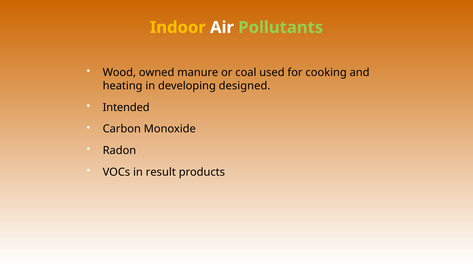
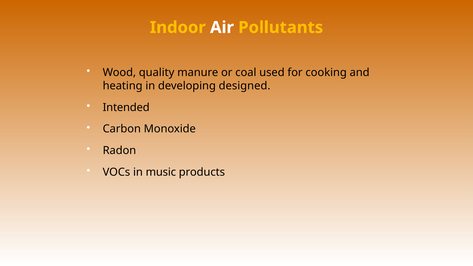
Pollutants colour: light green -> yellow (281, 27)
owned: owned -> quality (157, 72)
result: result -> music (161, 172)
